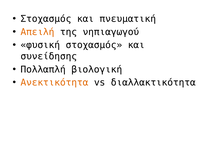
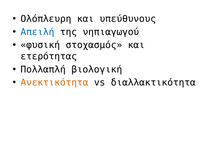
Στοχασμός: Στοχασμός -> Ολόπλευρη (46, 19)
πνευματική: πνευματική -> υπεύθυνoυς (128, 19)
Απειλή colour: orange -> blue (38, 32)
συνείδησης: συνείδησης -> ετερότητας (49, 56)
